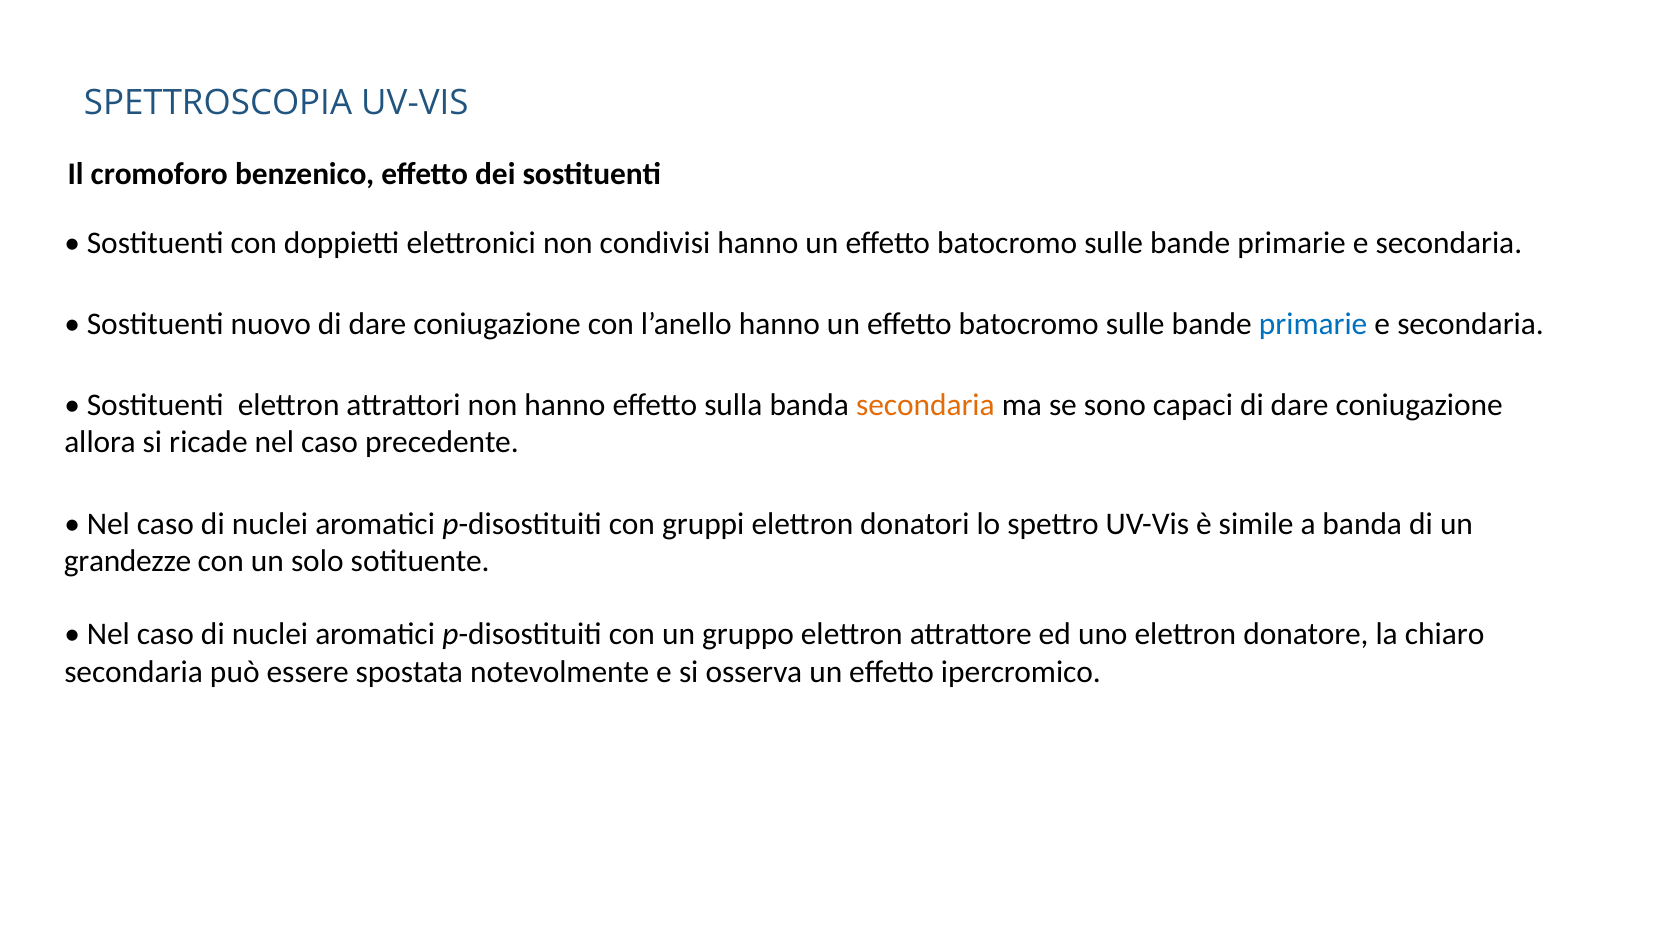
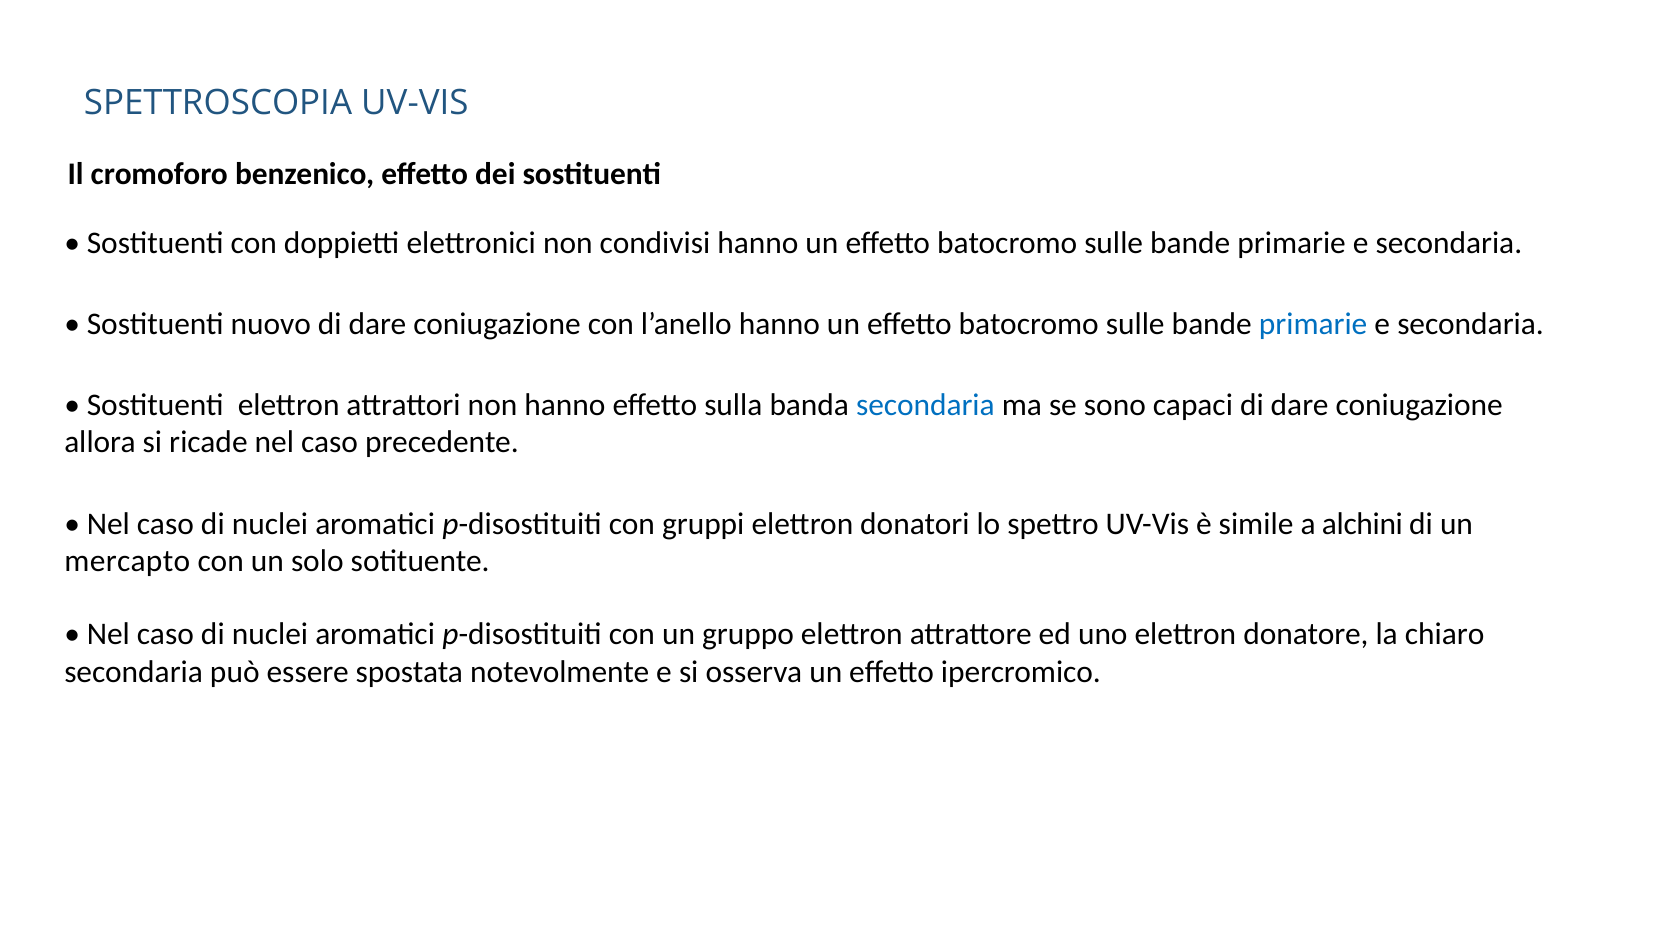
secondaria colour: orange -> blue (925, 405)
a banda: banda -> alchini (1362, 524)
grandezze: grandezze -> mercapto (127, 561)
